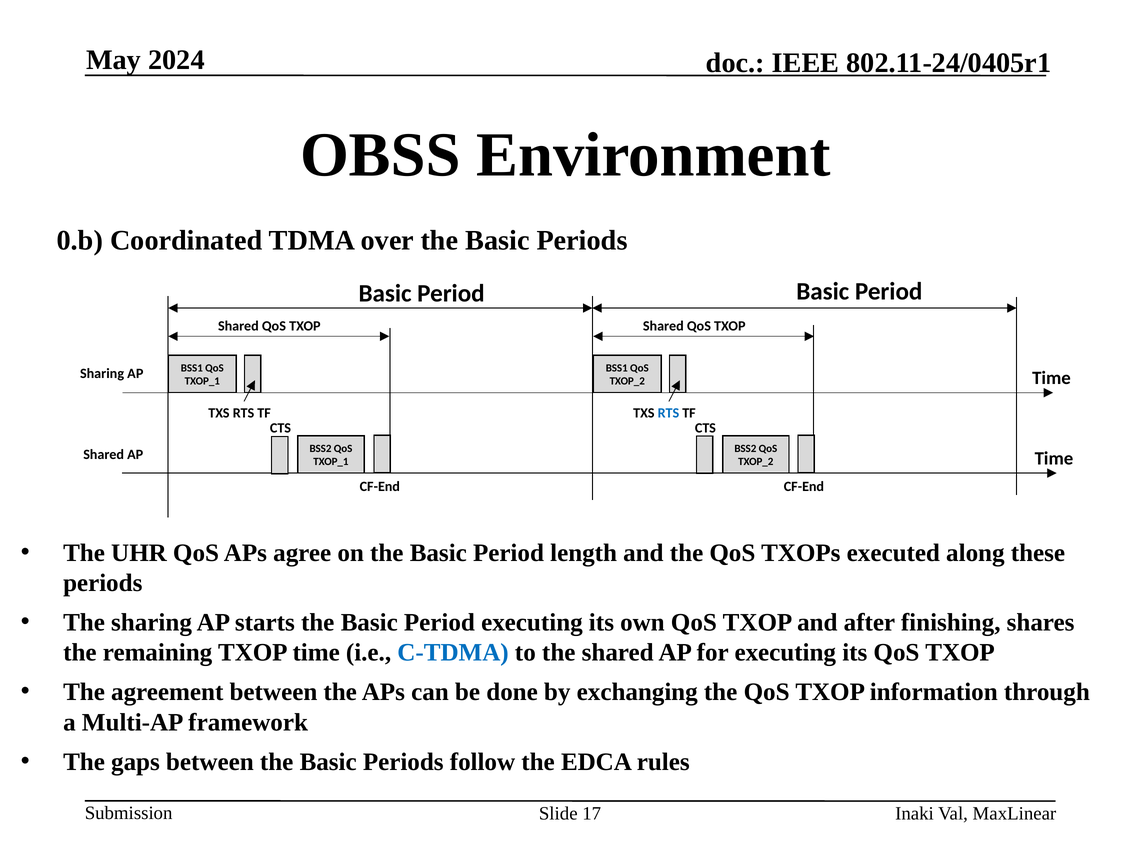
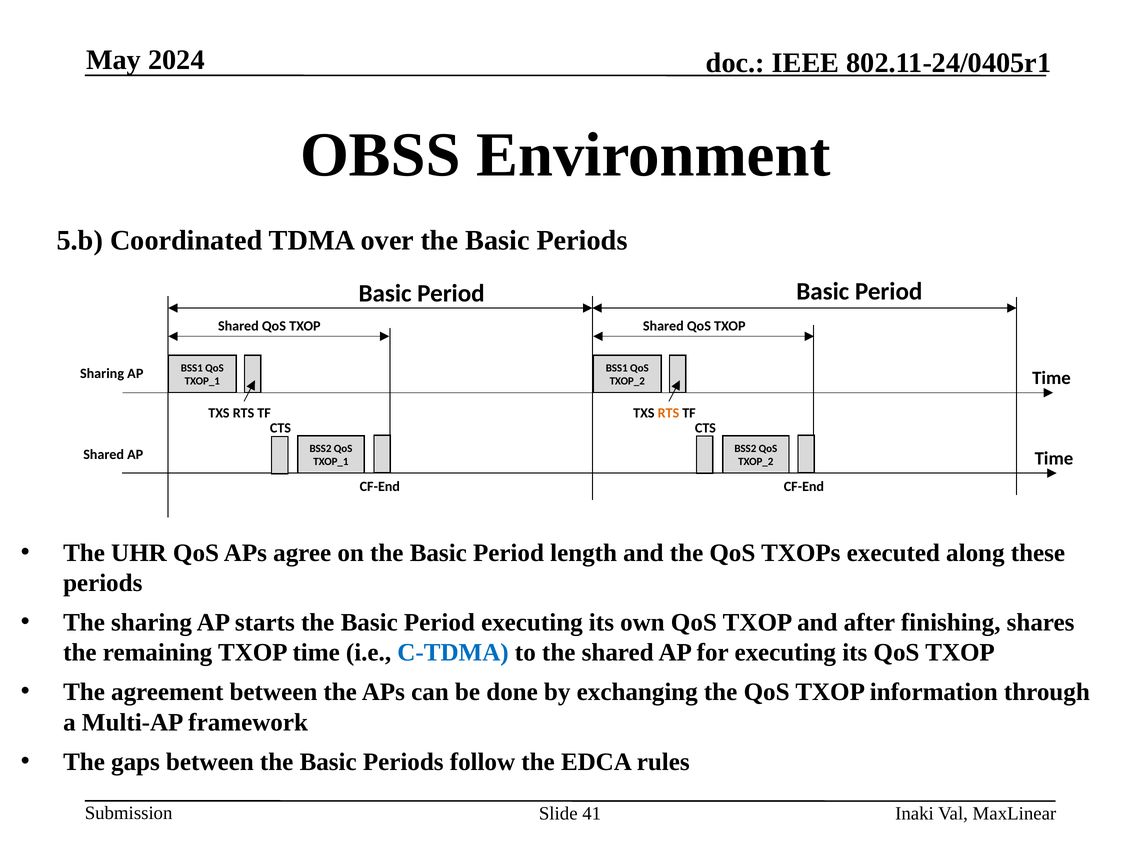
0.b: 0.b -> 5.b (80, 240)
RTS colour: blue -> orange (668, 413)
17: 17 -> 41 (592, 814)
